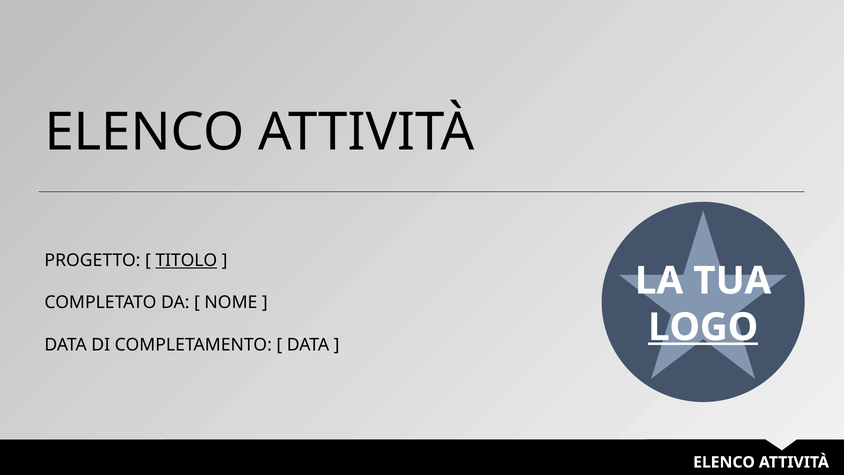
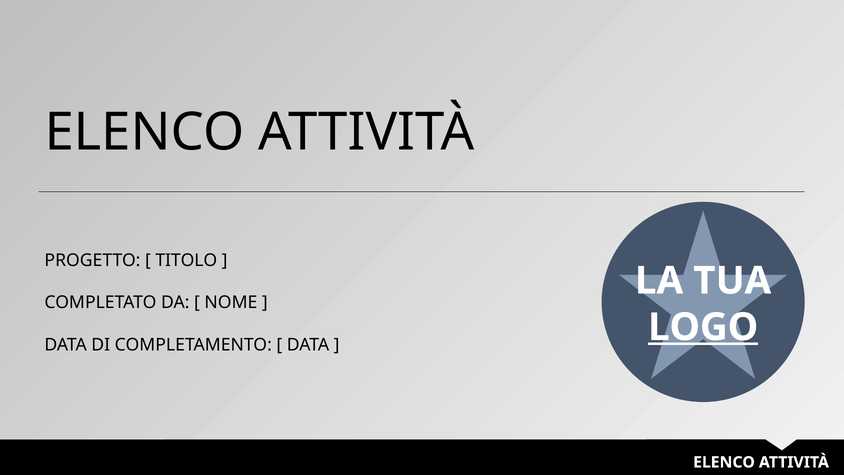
TITOLO underline: present -> none (186, 260)
